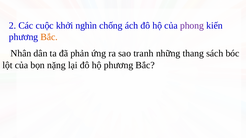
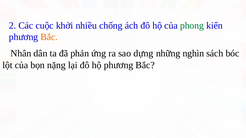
nghìn: nghìn -> nhiều (86, 26)
phong colour: purple -> green (192, 26)
tranh: tranh -> dựng (143, 54)
thang: thang -> nghìn (193, 54)
